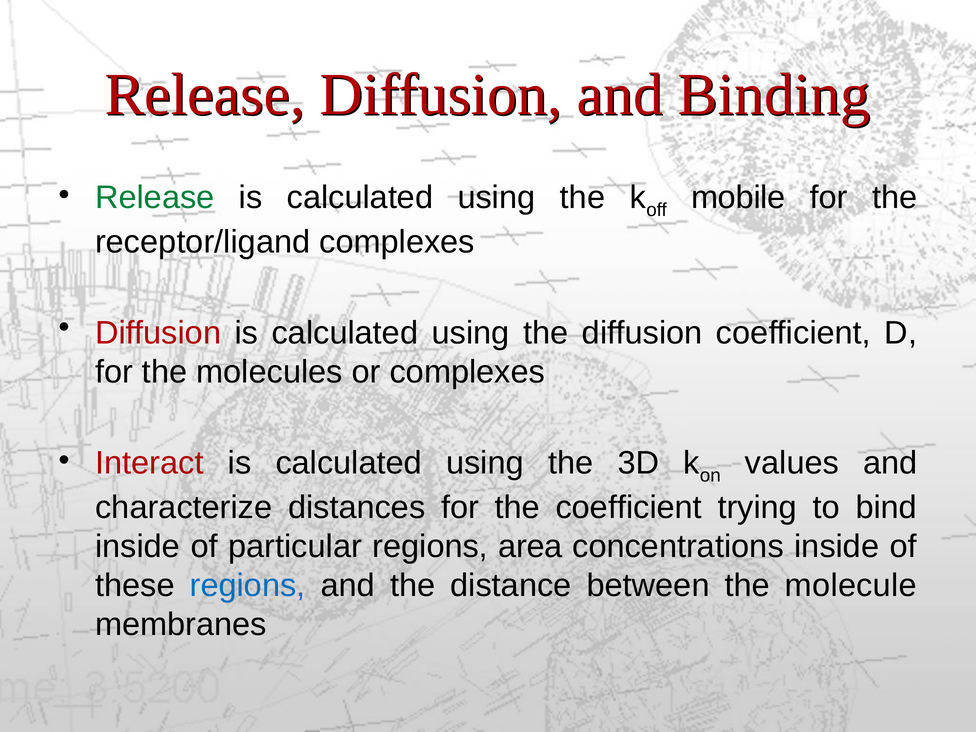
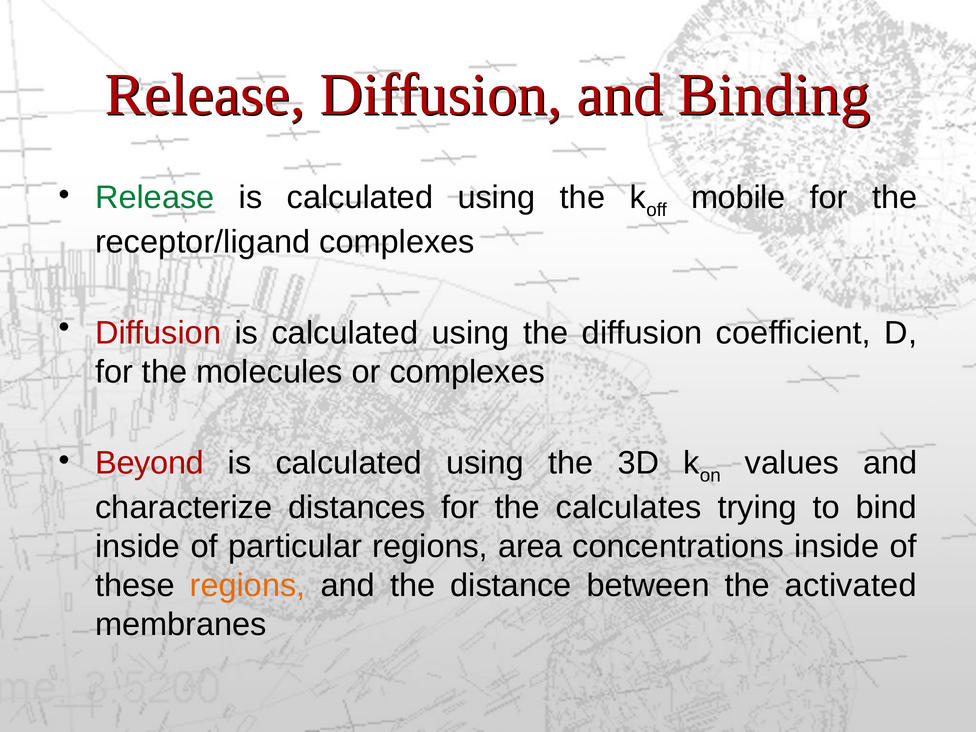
Interact: Interact -> Beyond (150, 463)
the coefficient: coefficient -> calculates (629, 508)
regions colour: blue -> orange (248, 586)
molecule: molecule -> activated (851, 586)
